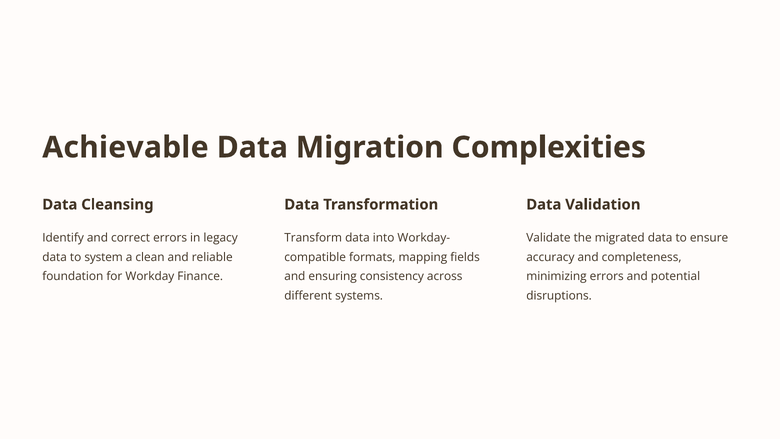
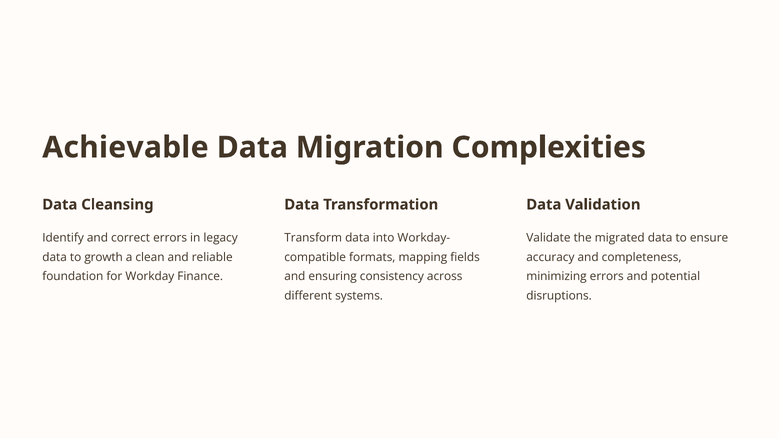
system: system -> growth (104, 257)
